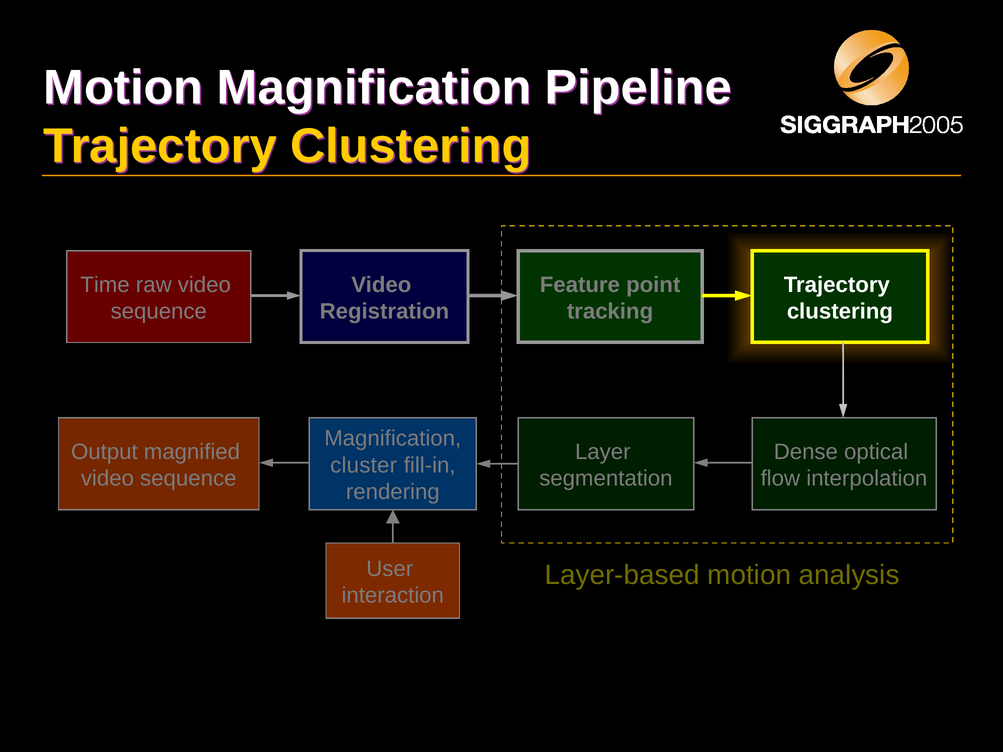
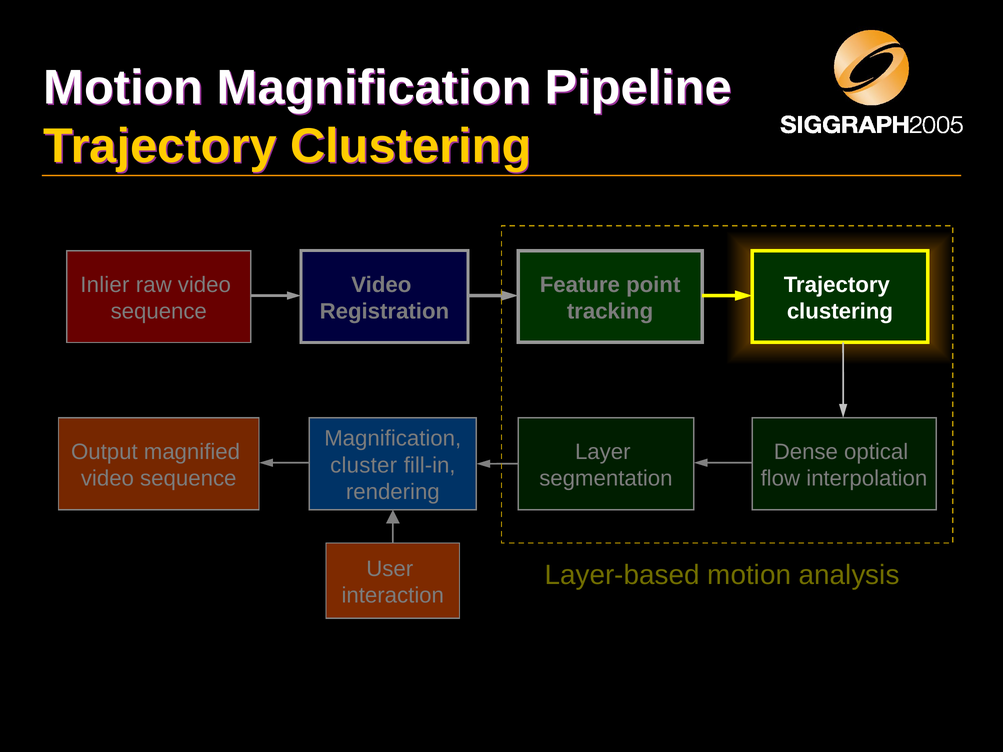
Time: Time -> Inlier (105, 285)
